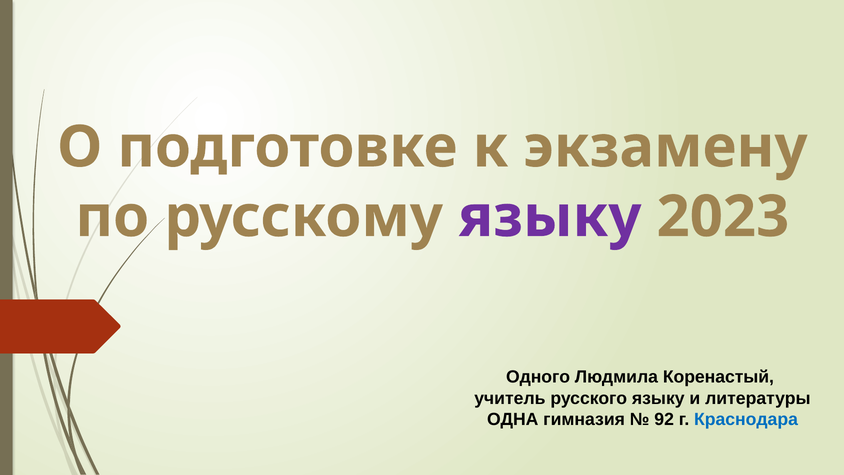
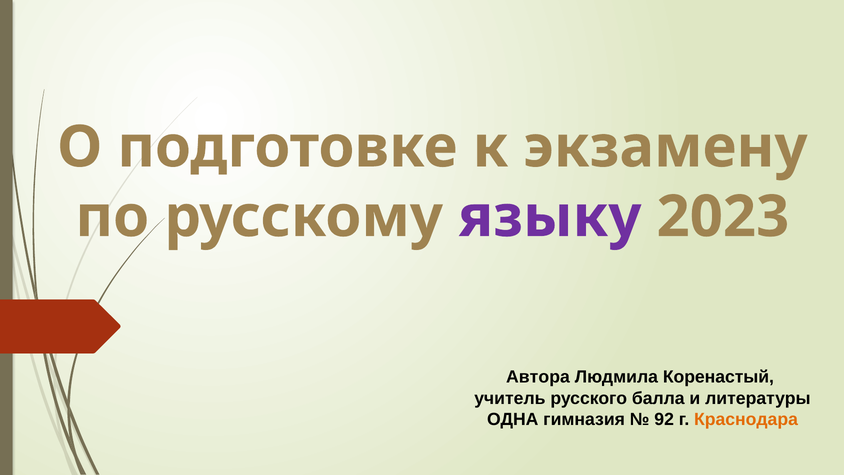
Одного: Одного -> Автора (538, 377)
русского языку: языку -> балла (658, 398)
Краснодара colour: blue -> orange (746, 419)
